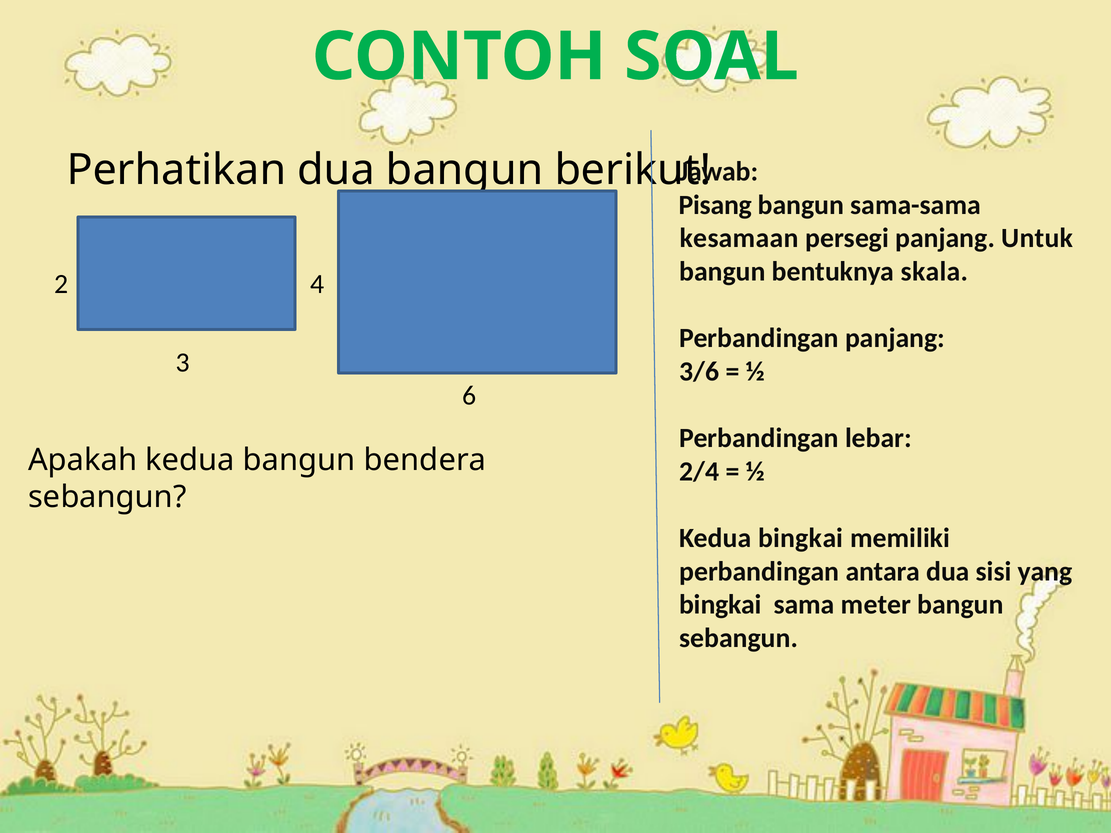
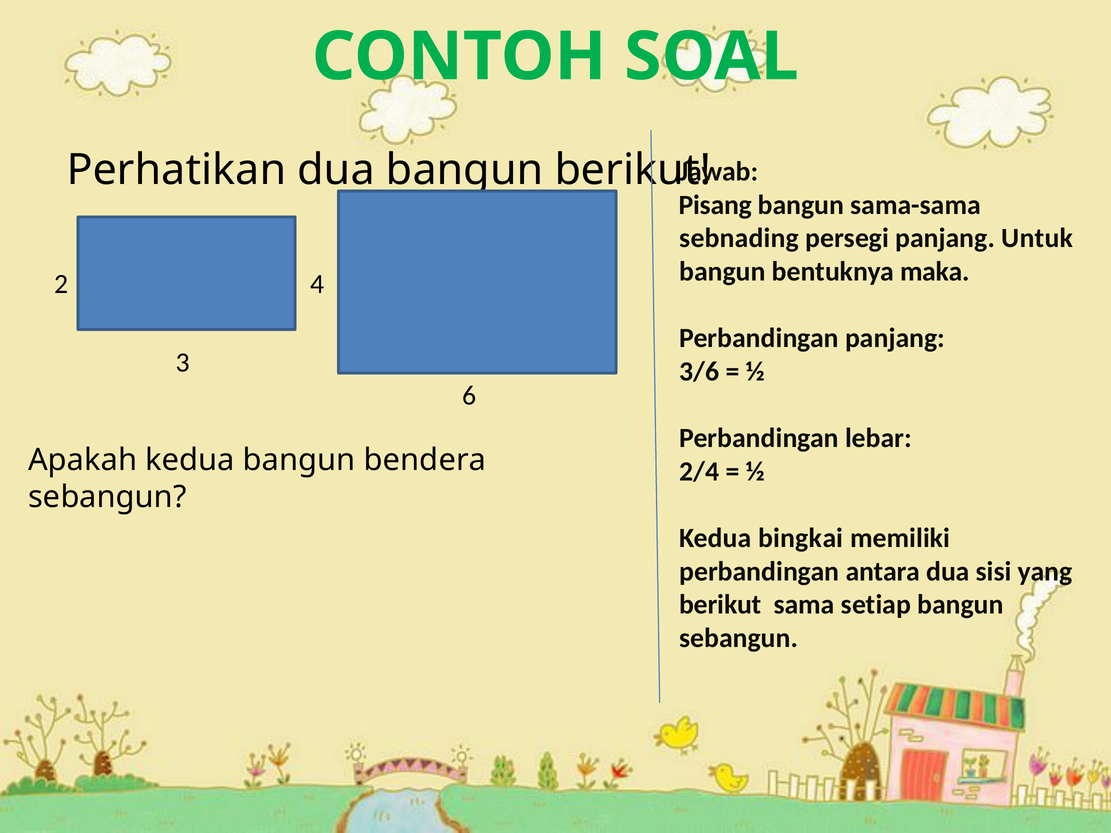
kesamaan: kesamaan -> sebnading (739, 238)
skala: skala -> maka (935, 272)
bingkai: bingkai -> berikut (720, 605)
meter: meter -> setiap (876, 605)
